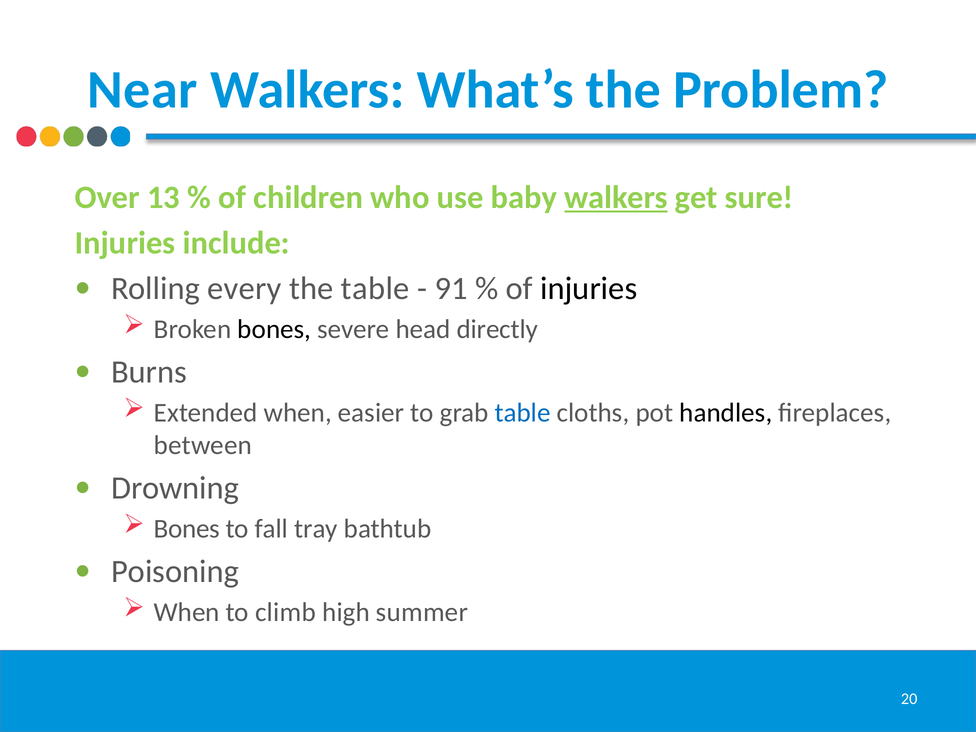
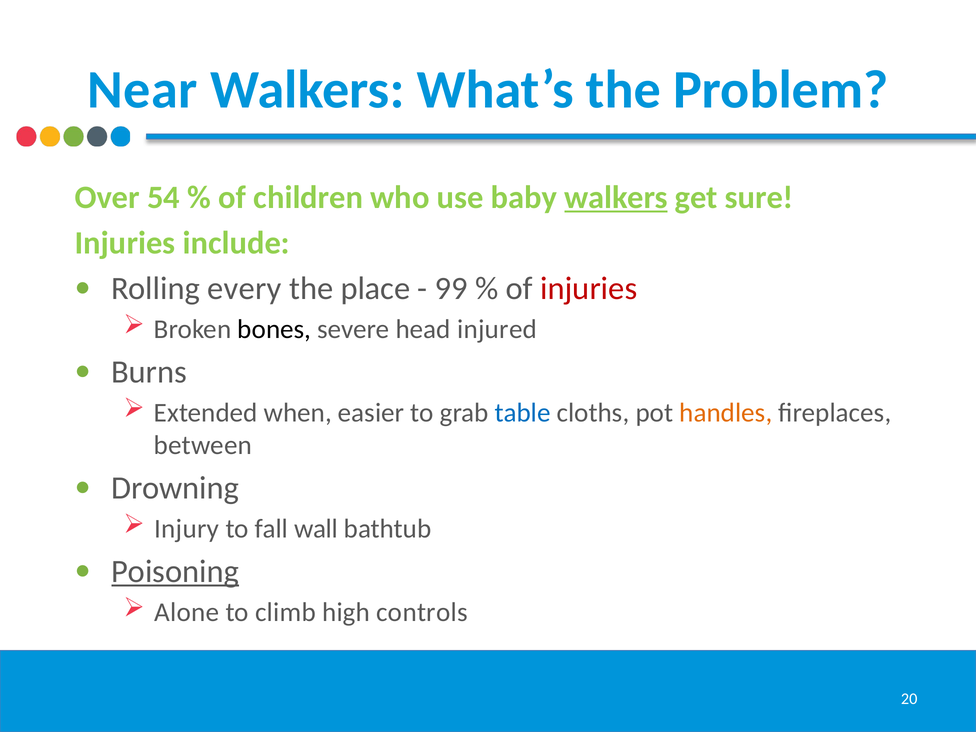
13: 13 -> 54 (163, 197)
the table: table -> place (375, 288)
91: 91 -> 99 (451, 288)
injuries colour: black -> red (589, 288)
directly: directly -> injured (497, 329)
handles colour: black -> orange (726, 413)
Bones: Bones -> Injury (187, 529)
tray: tray -> wall (316, 529)
Poisoning underline: none -> present (175, 572)
When: When -> Alone (187, 612)
summer: summer -> controls (422, 612)
